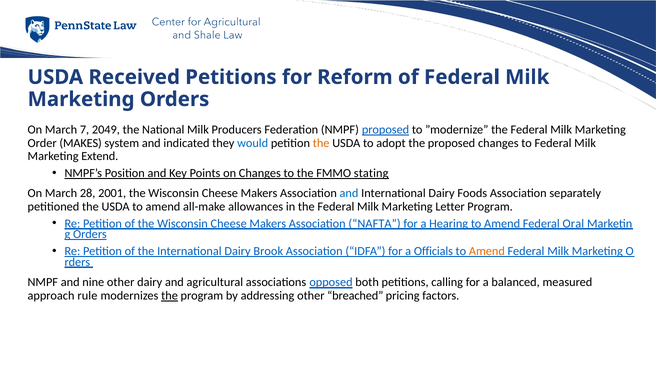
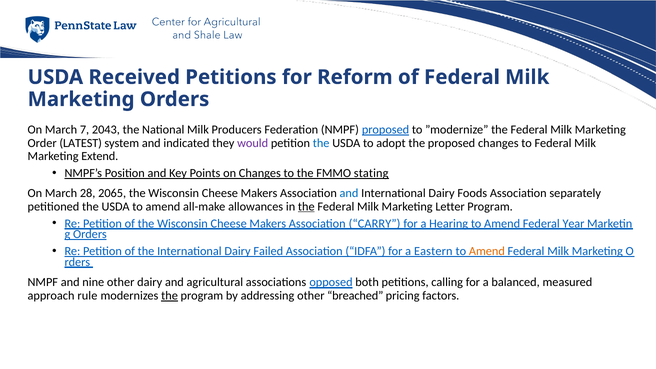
2049: 2049 -> 2043 (106, 130)
MAKES: MAKES -> LATEST (81, 143)
would colour: blue -> purple (253, 143)
the colour: orange -> blue (321, 143)
2001: 2001 -> 2065 (112, 193)
the underline: none -> present (306, 207)
NAFTA: NAFTA -> CARRY (375, 223)
Oral: Oral -> Year (573, 223)
Brook: Brook -> Failed (268, 251)
Officials: Officials -> Eastern (433, 251)
